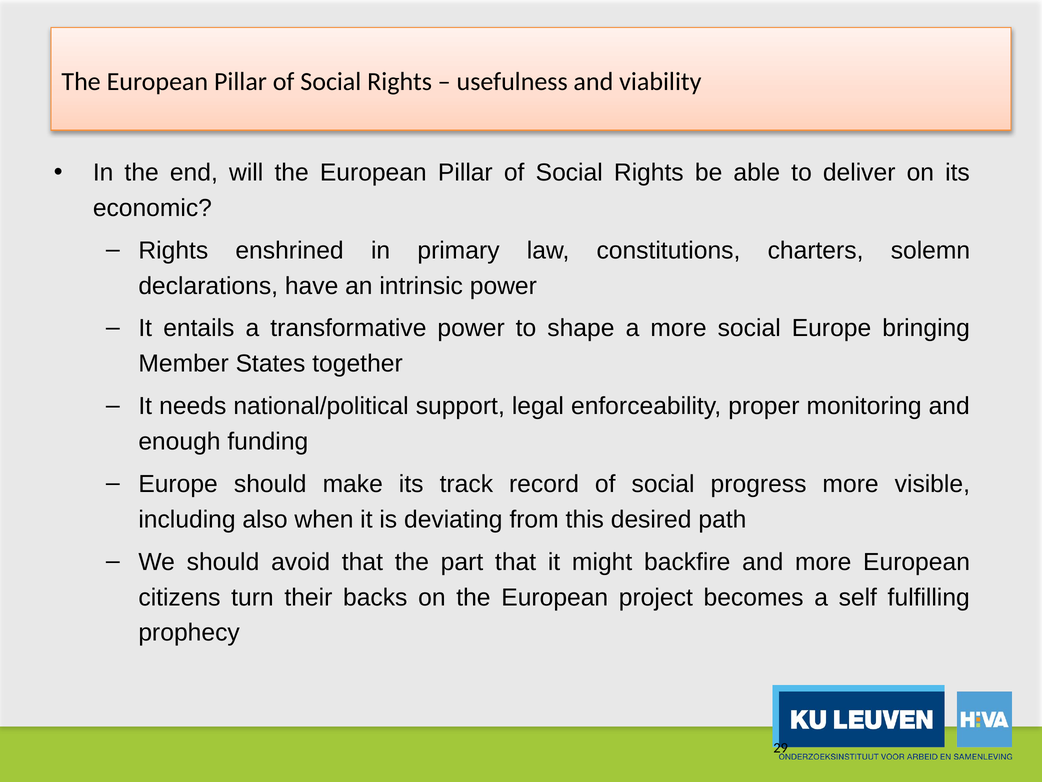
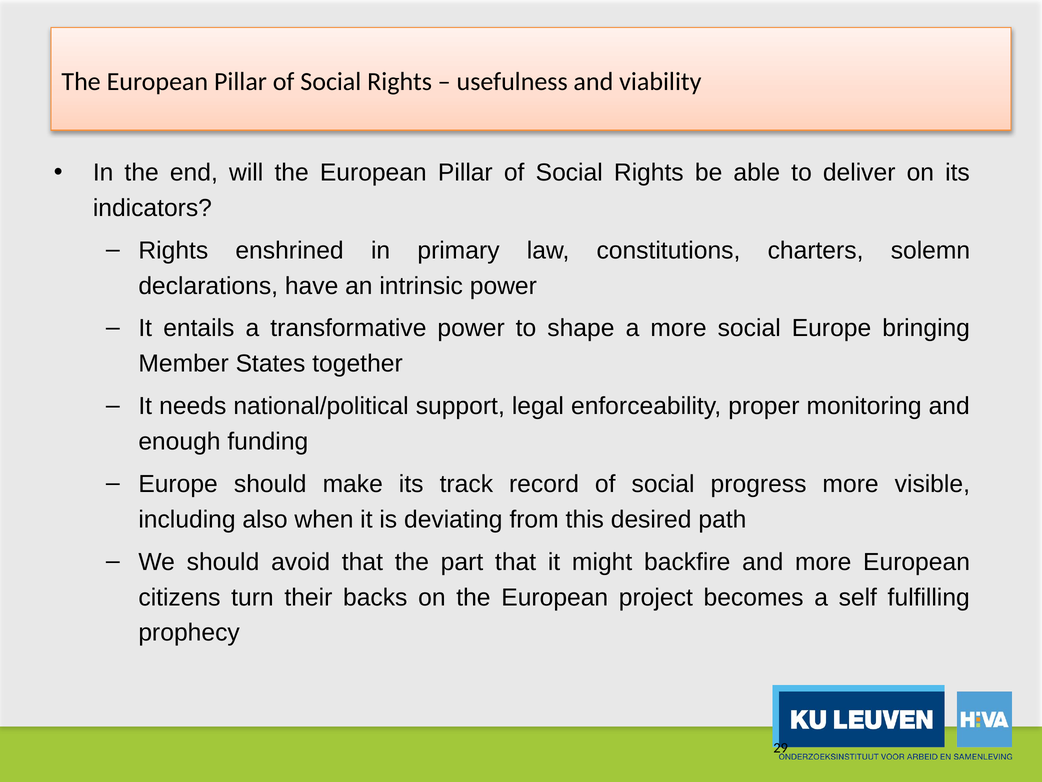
economic: economic -> indicators (152, 208)
